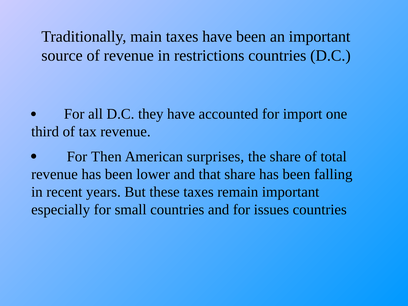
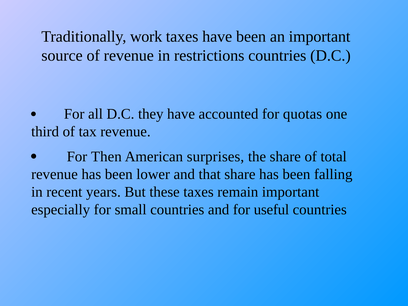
main: main -> work (146, 36)
import: import -> quotas (303, 114)
issues: issues -> useful (271, 210)
